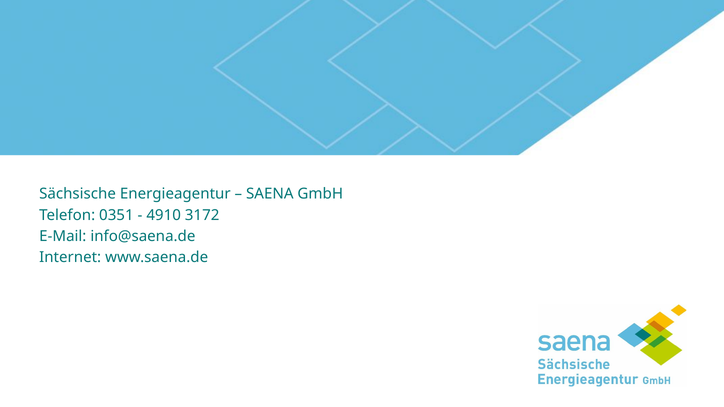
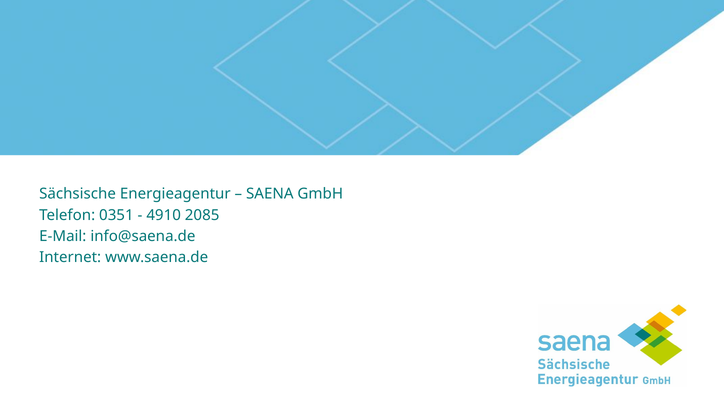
3172: 3172 -> 2085 (202, 215)
